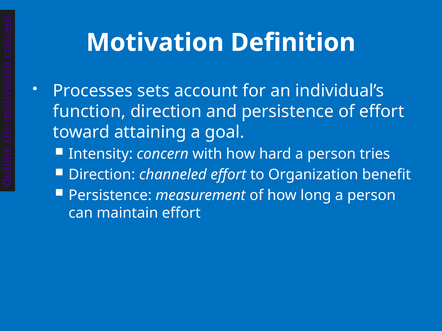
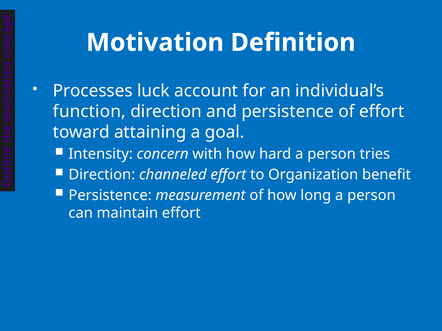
sets: sets -> luck (153, 91)
